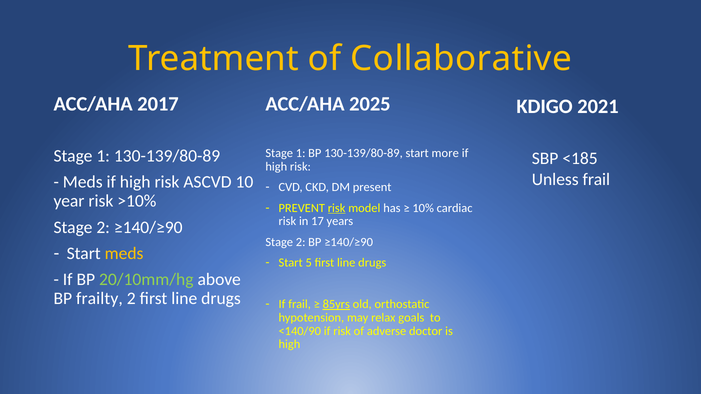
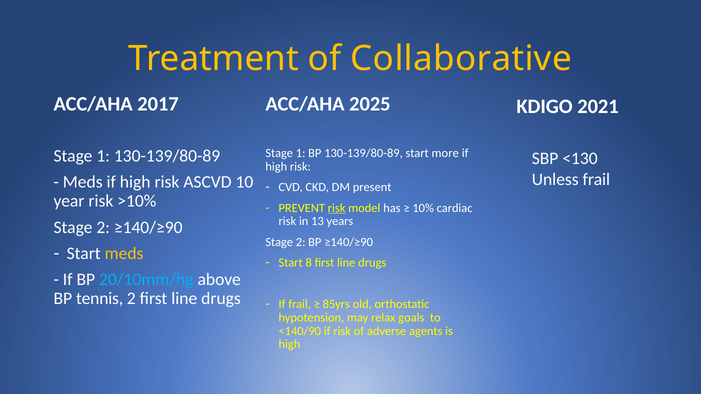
<185: <185 -> <130 (580, 158)
17: 17 -> 13 (318, 222)
5: 5 -> 8 (309, 263)
20/10mm/hg colour: light green -> light blue (146, 280)
frailty: frailty -> tennis (100, 299)
85yrs underline: present -> none (336, 304)
doctor: doctor -> agents (426, 331)
